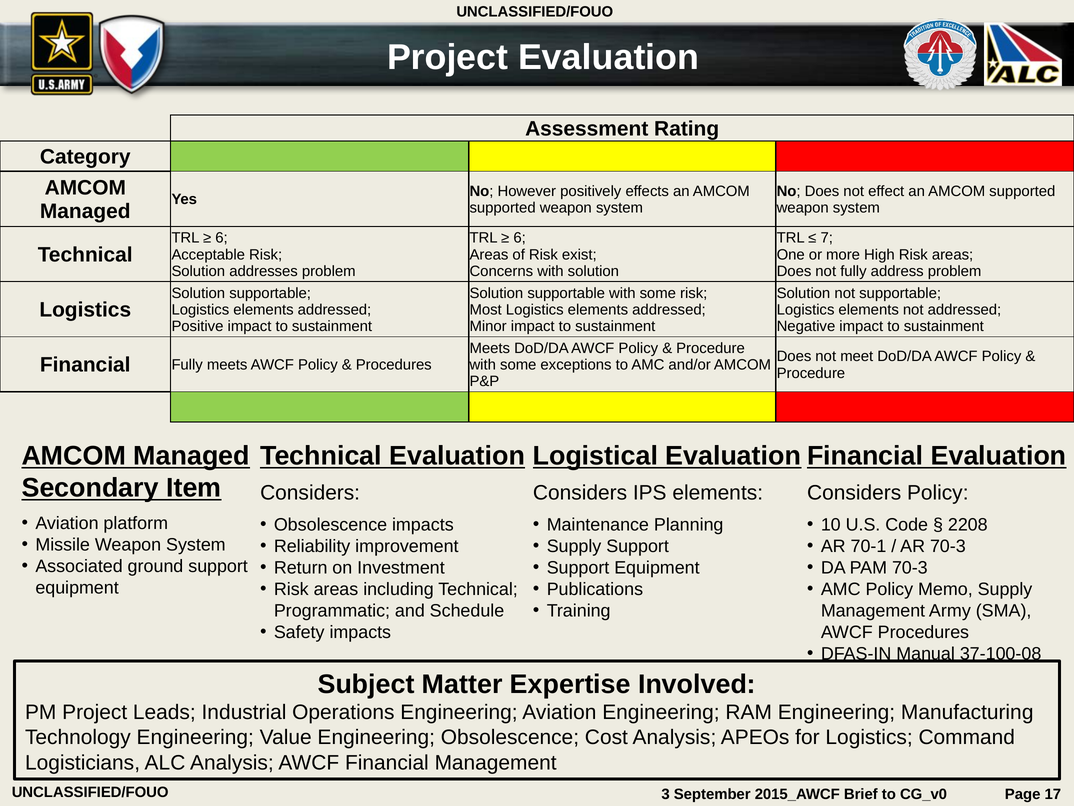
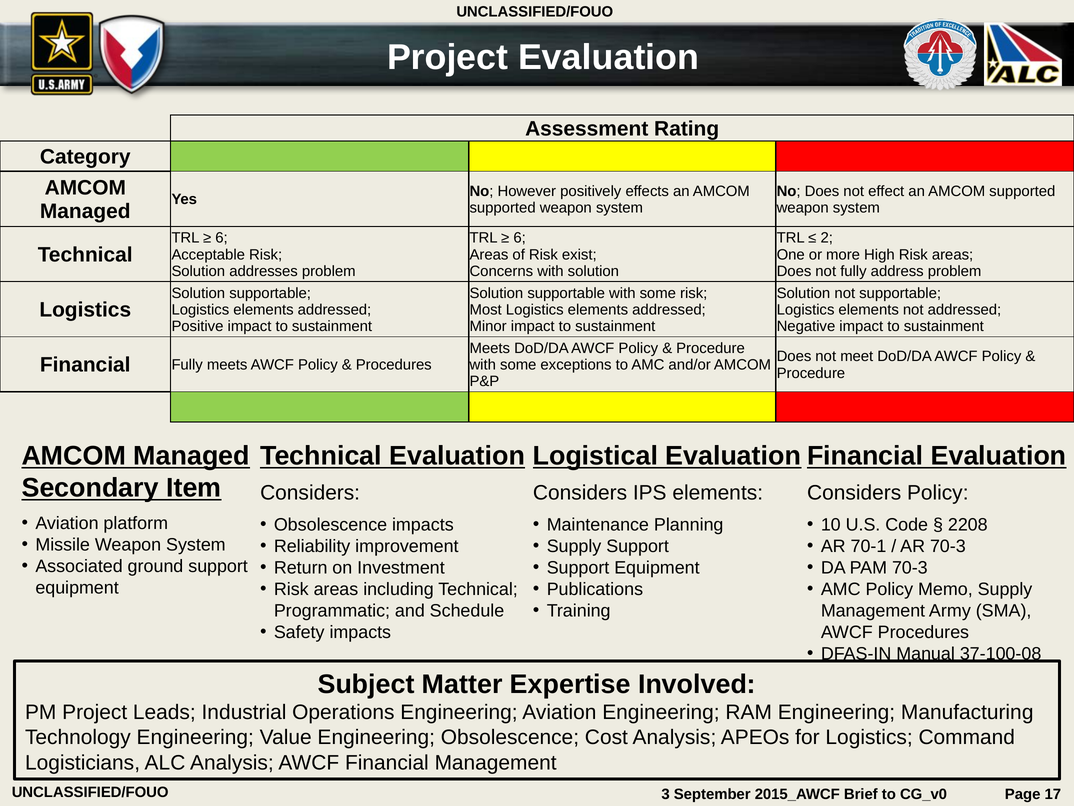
7: 7 -> 2 (827, 238)
